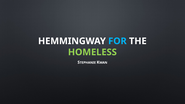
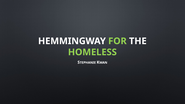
FOR colour: light blue -> light green (117, 41)
